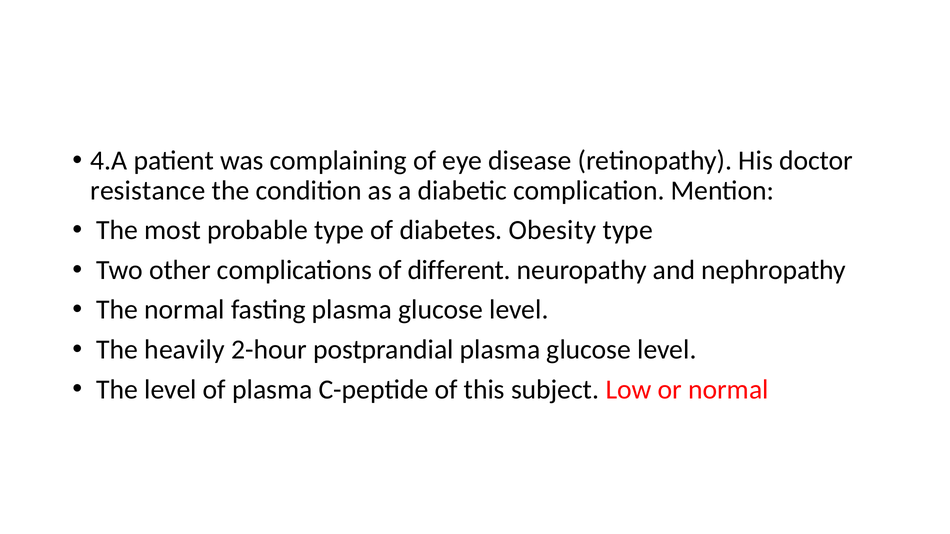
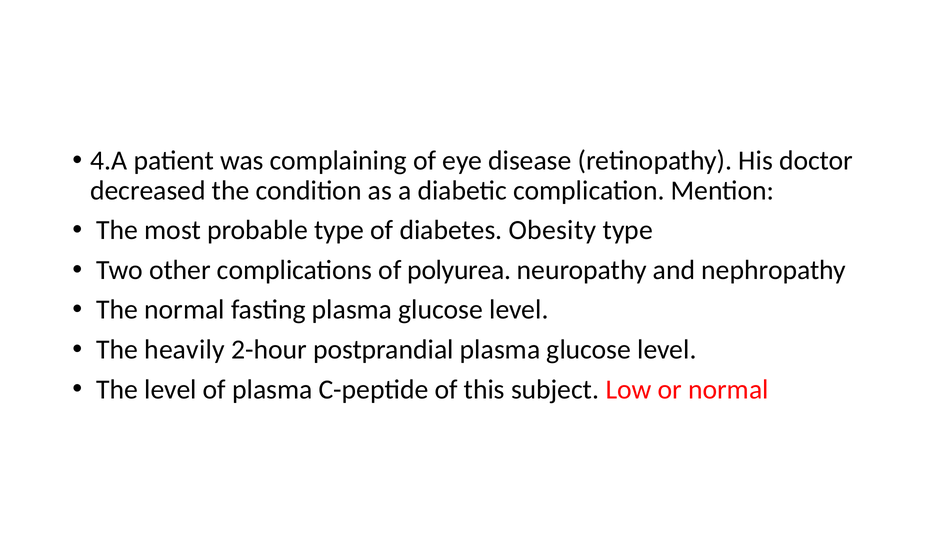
resistance: resistance -> decreased (148, 191)
different: different -> polyurea (459, 270)
